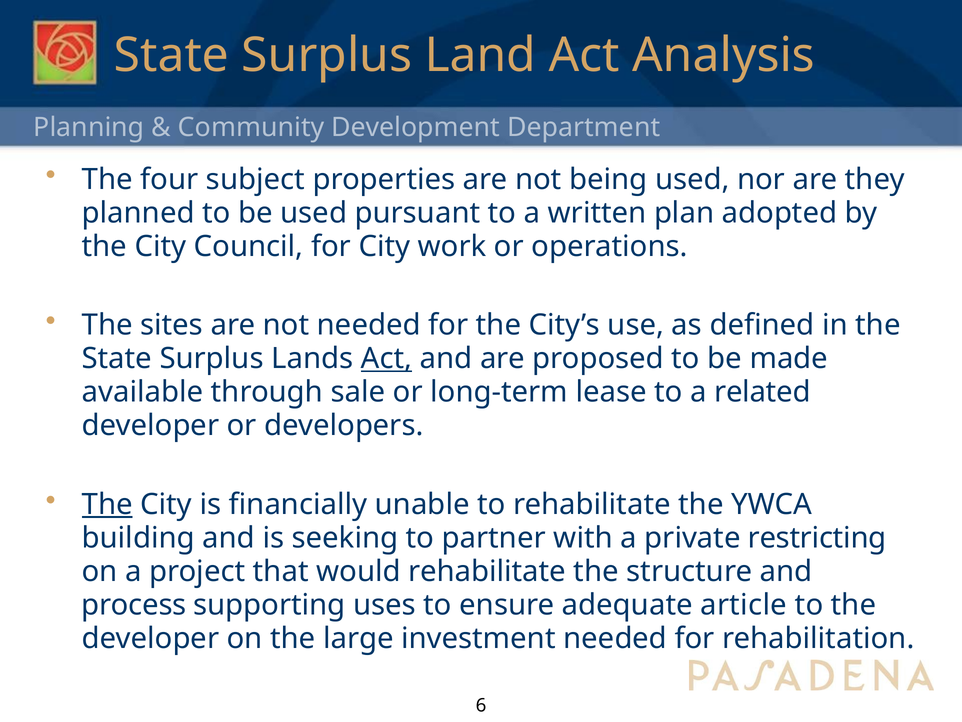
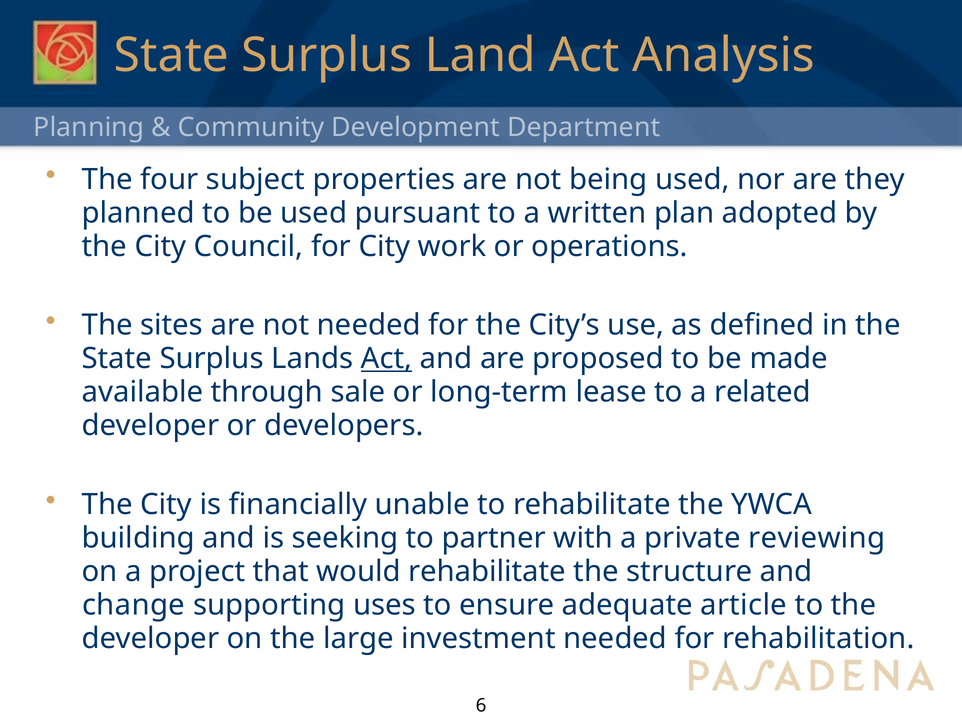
The underline: present -> none (107, 504)
restricting: restricting -> reviewing (817, 537)
process: process -> change (134, 604)
